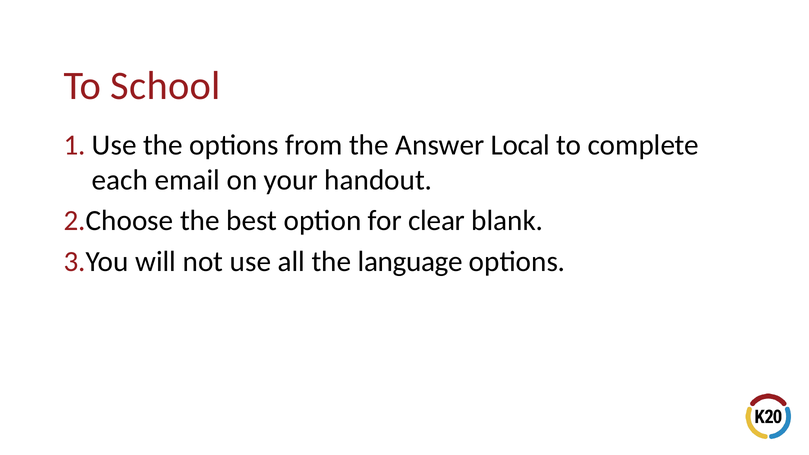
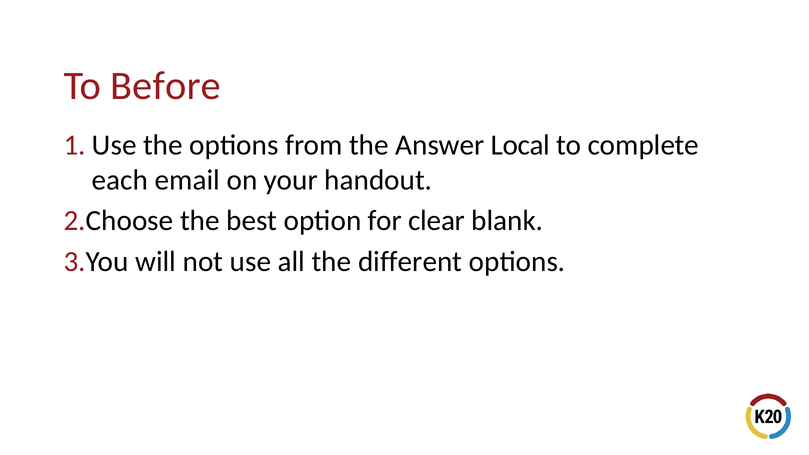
School: School -> Before (166, 86)
language: language -> different (410, 262)
